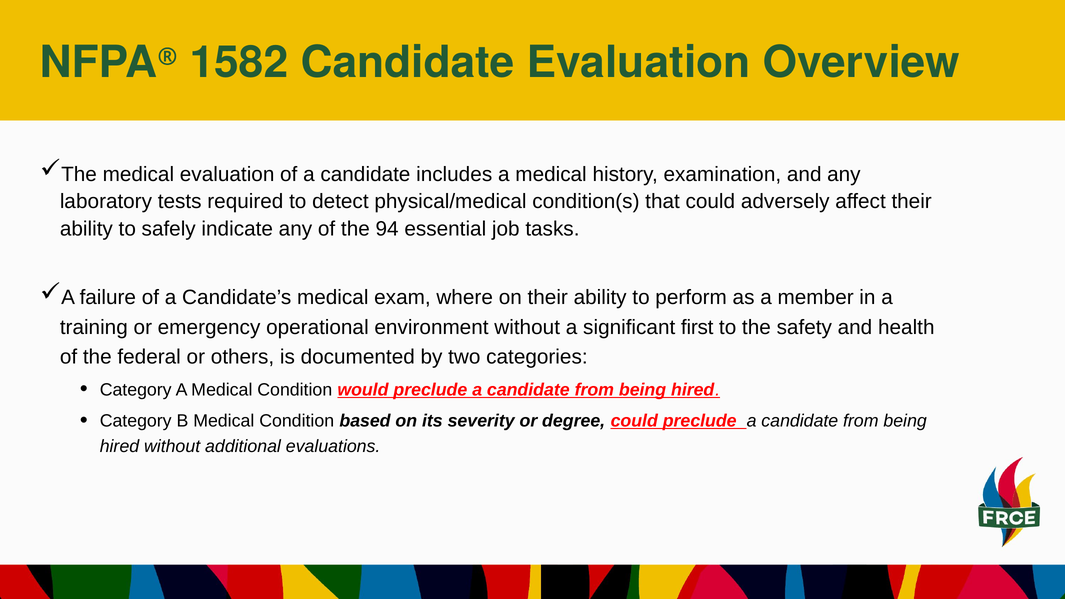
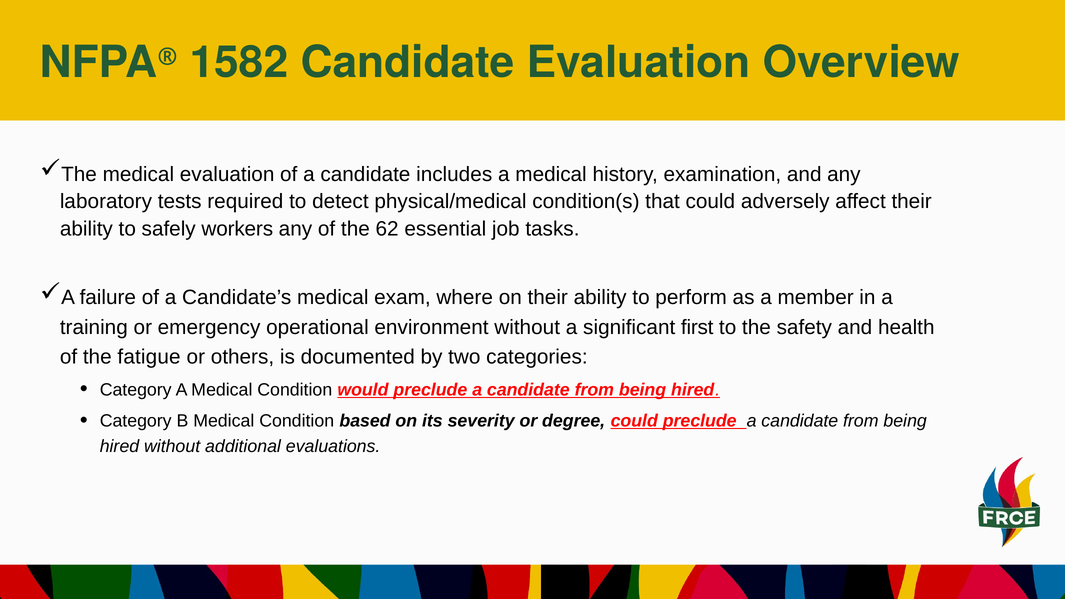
indicate: indicate -> workers (237, 229)
94: 94 -> 62 (387, 229)
federal: federal -> fatigue (149, 357)
